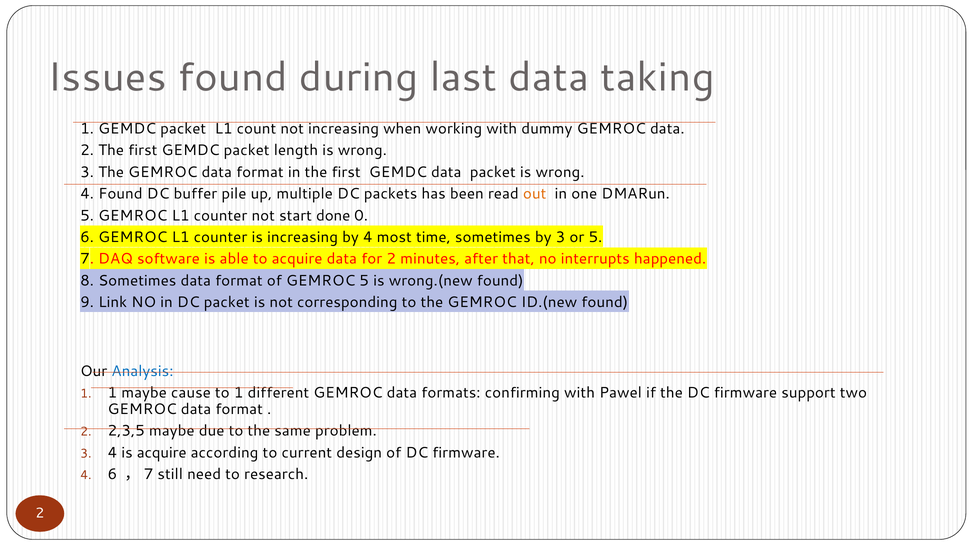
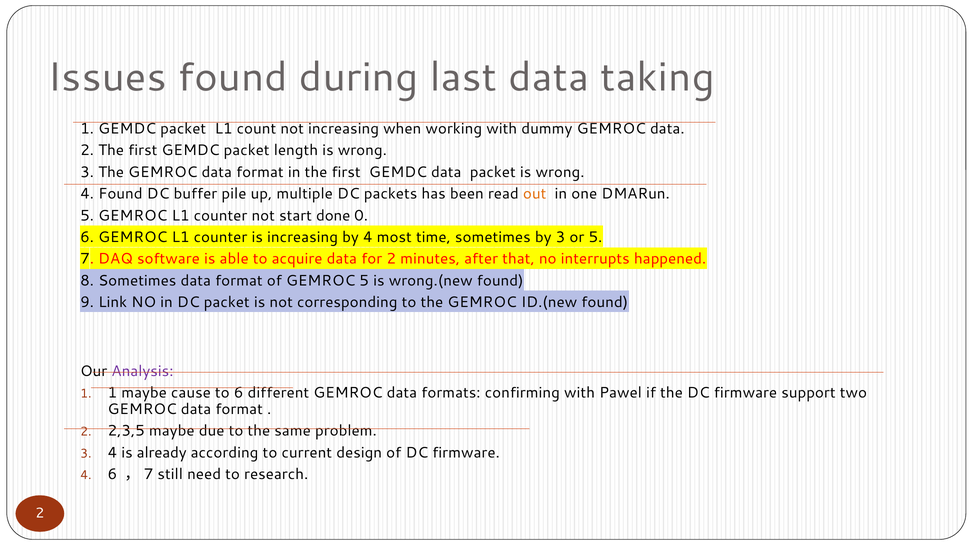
Analysis colour: blue -> purple (142, 371)
to 1: 1 -> 6 (239, 393)
is acquire: acquire -> already (162, 453)
